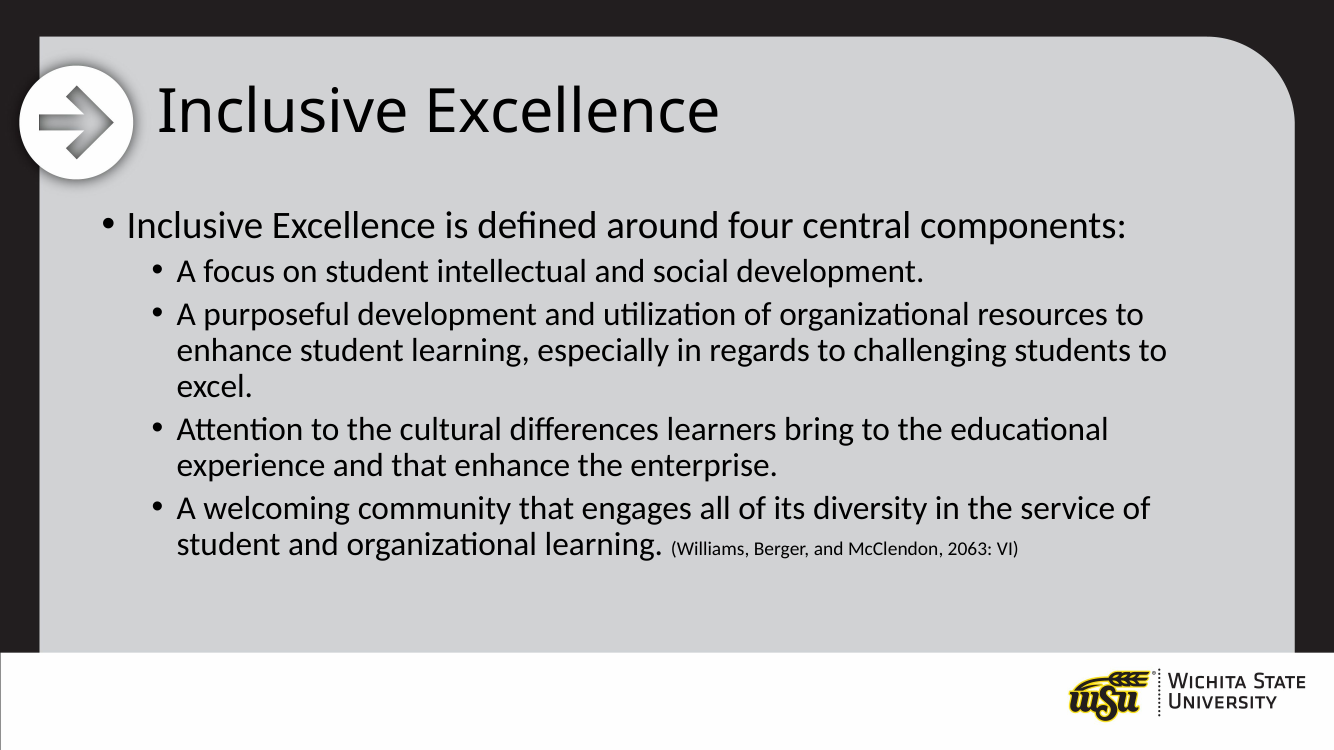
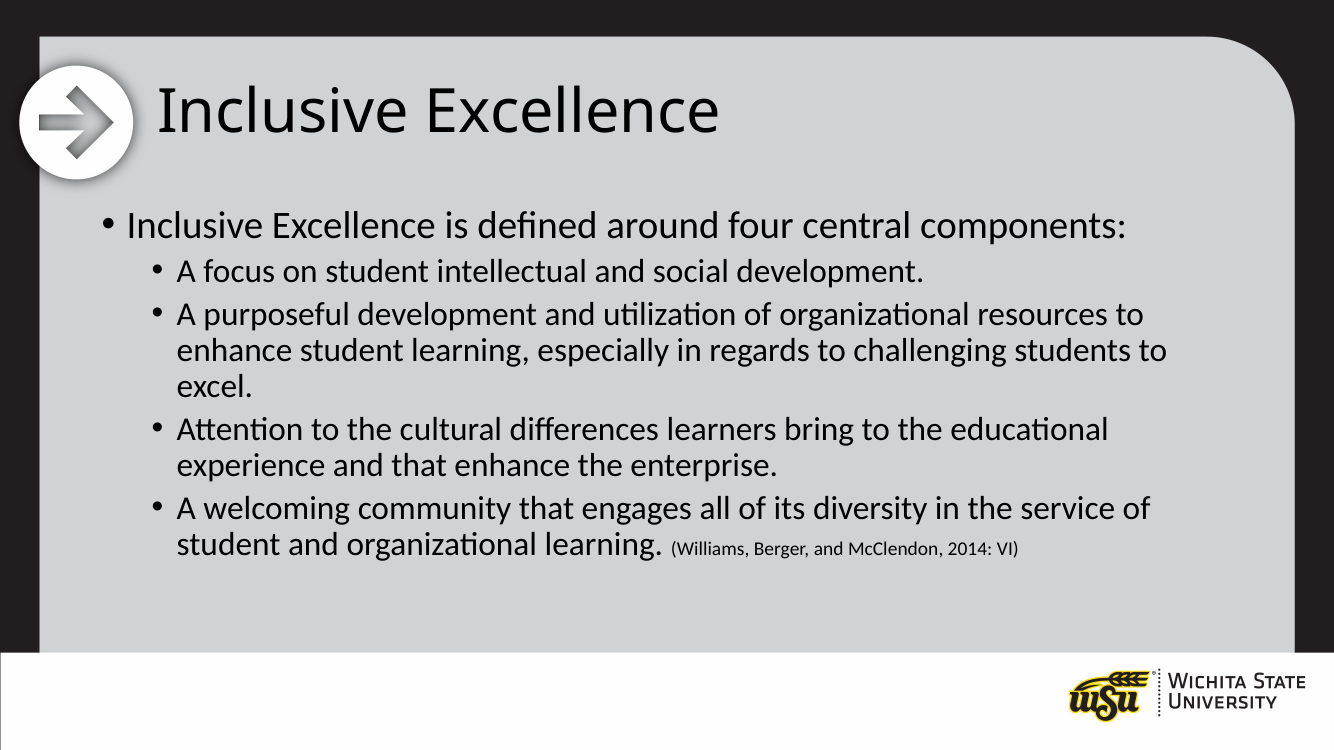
2063: 2063 -> 2014 (970, 549)
